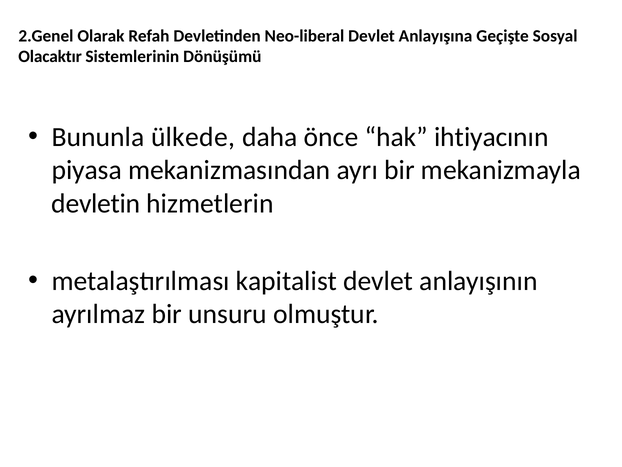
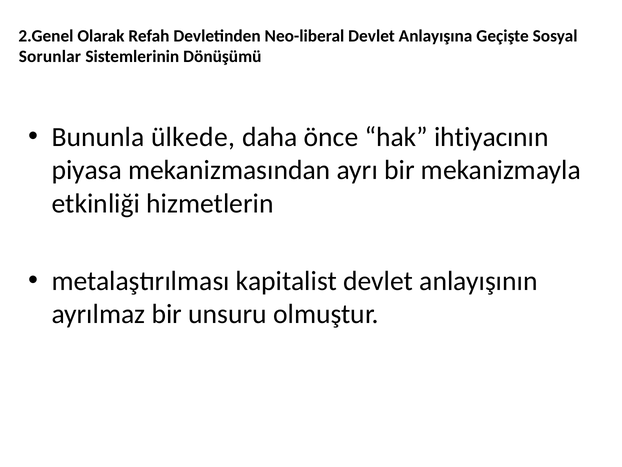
Olacaktır: Olacaktır -> Sorunlar (50, 57)
devletin: devletin -> etkinliği (96, 203)
